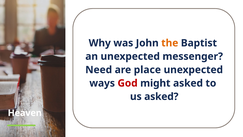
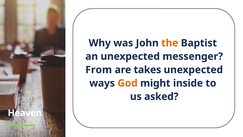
Need: Need -> From (99, 70)
place: place -> takes (147, 70)
God colour: red -> orange (128, 83)
might asked: asked -> inside (188, 83)
